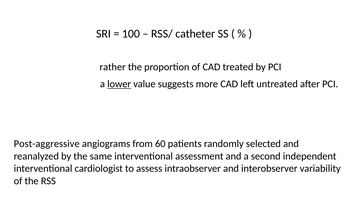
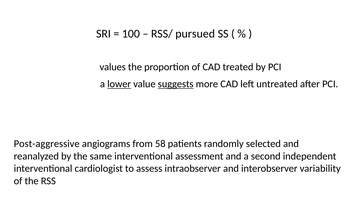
catheter: catheter -> pursued (195, 34)
rather: rather -> values (113, 67)
suggests underline: none -> present (176, 84)
60: 60 -> 58 (160, 143)
